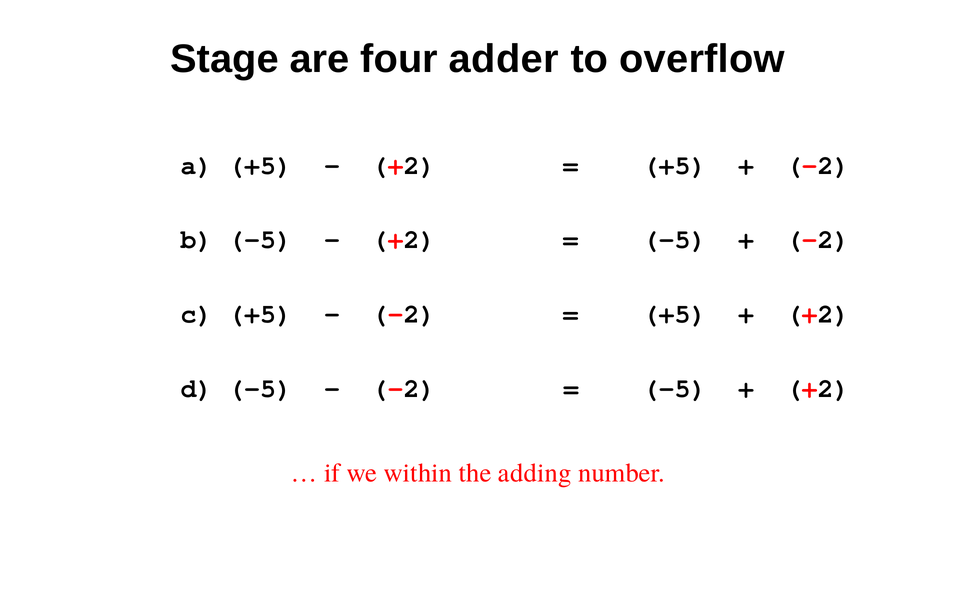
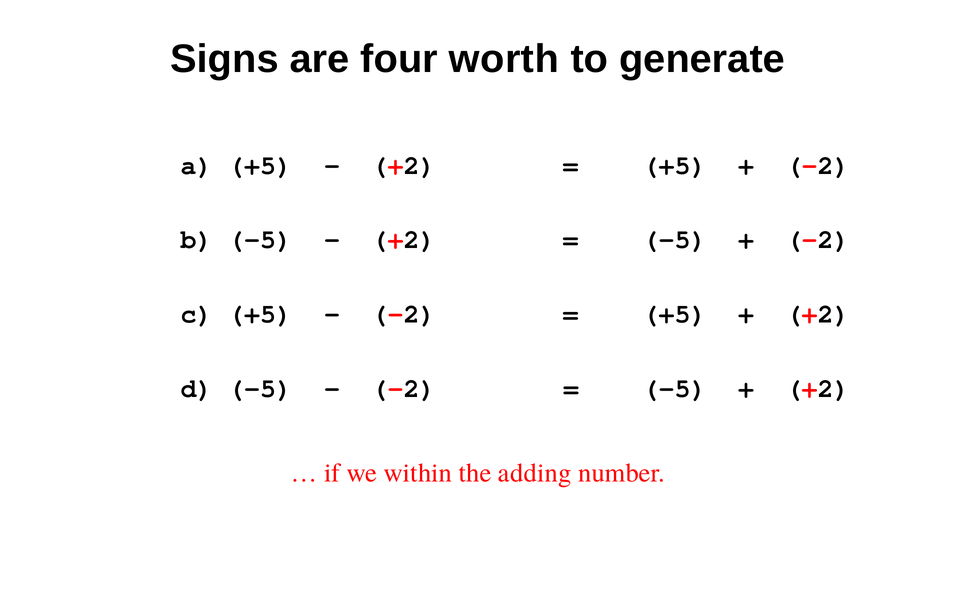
Stage: Stage -> Signs (224, 59)
adder: adder -> worth (504, 59)
overflow: overflow -> generate (702, 59)
